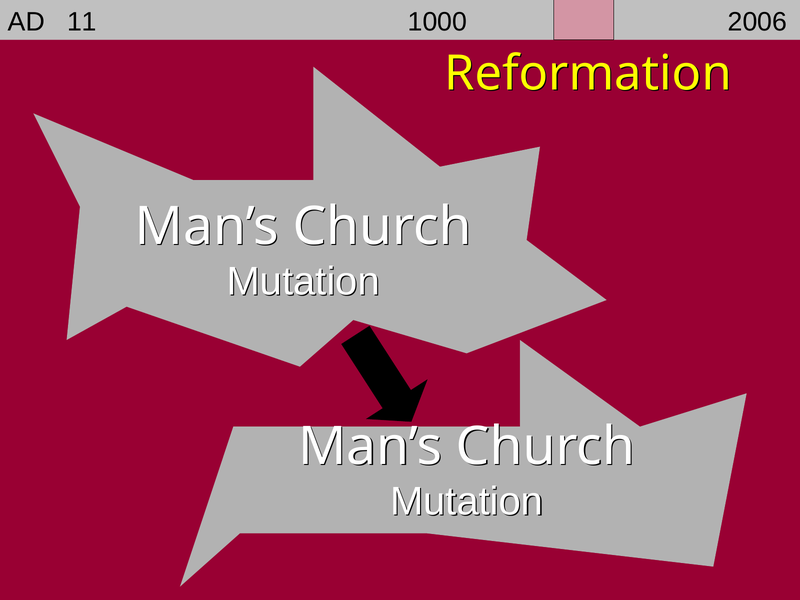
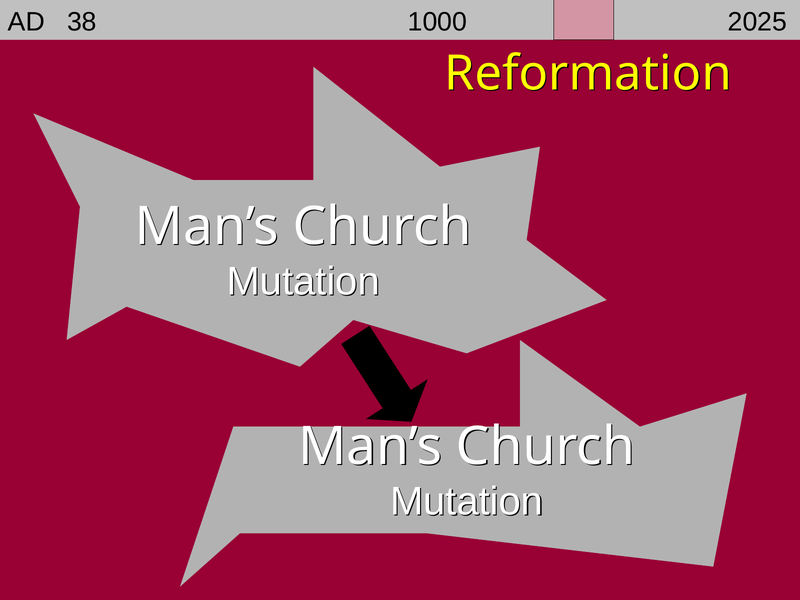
11: 11 -> 38 (82, 22)
2006: 2006 -> 2025 (757, 22)
